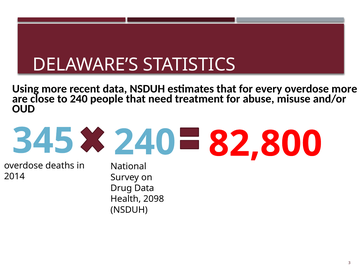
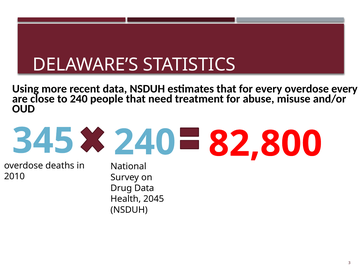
overdose more: more -> every (344, 89)
2014: 2014 -> 2010 (14, 177)
2098: 2098 -> 2045 (154, 199)
